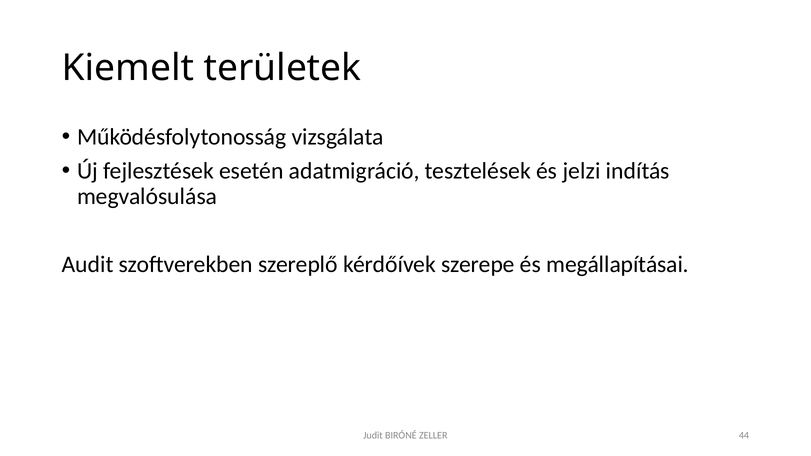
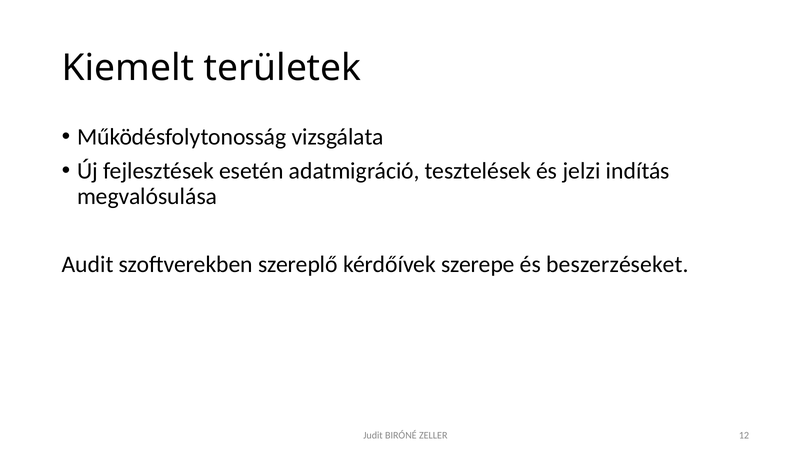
megállapításai: megállapításai -> beszerzéseket (618, 265)
44: 44 -> 12 (744, 436)
